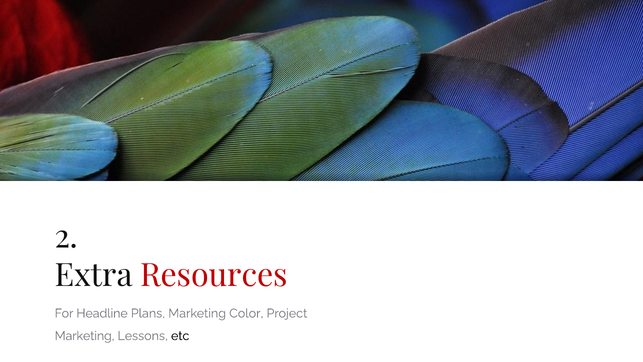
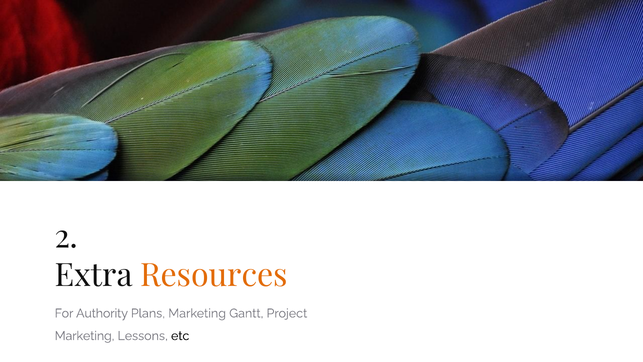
Resources colour: red -> orange (214, 275)
Headline: Headline -> Authority (102, 313)
Color: Color -> Gantt (246, 313)
